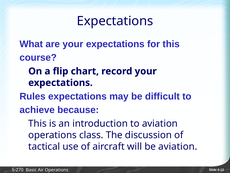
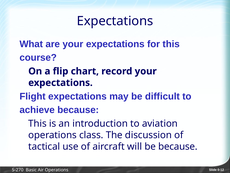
Rules: Rules -> Flight (33, 96)
be aviation: aviation -> because (178, 146)
